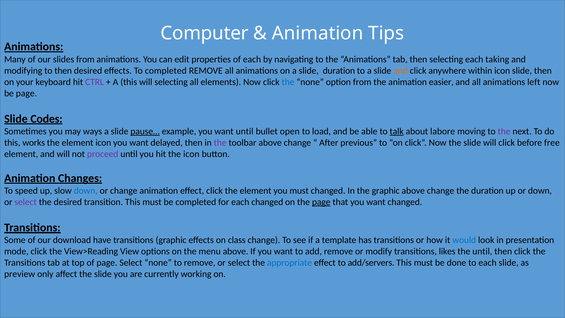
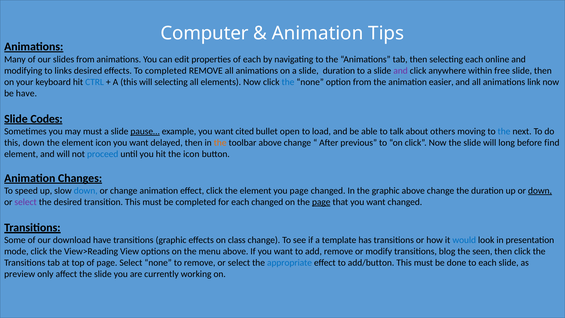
taking: taking -> online (497, 59)
to then: then -> links (63, 71)
and colour: orange -> purple (401, 71)
within icon: icon -> free (502, 71)
CTRL colour: purple -> blue (95, 82)
left: left -> link (534, 82)
be page: page -> have (26, 93)
may ways: ways -> must (93, 131)
want until: until -> cited (245, 131)
talk underline: present -> none (397, 131)
labore: labore -> others (443, 131)
the colour: purple -> blue (504, 131)
this works: works -> down (34, 143)
the colour: purple -> orange (220, 143)
will click: click -> long (507, 143)
free: free -> find (552, 143)
proceed colour: purple -> blue (103, 154)
you must: must -> page (299, 191)
down underline: none -> present (540, 191)
likes: likes -> blog (447, 251)
the until: until -> seen (482, 251)
add/servers: add/servers -> add/button (371, 263)
